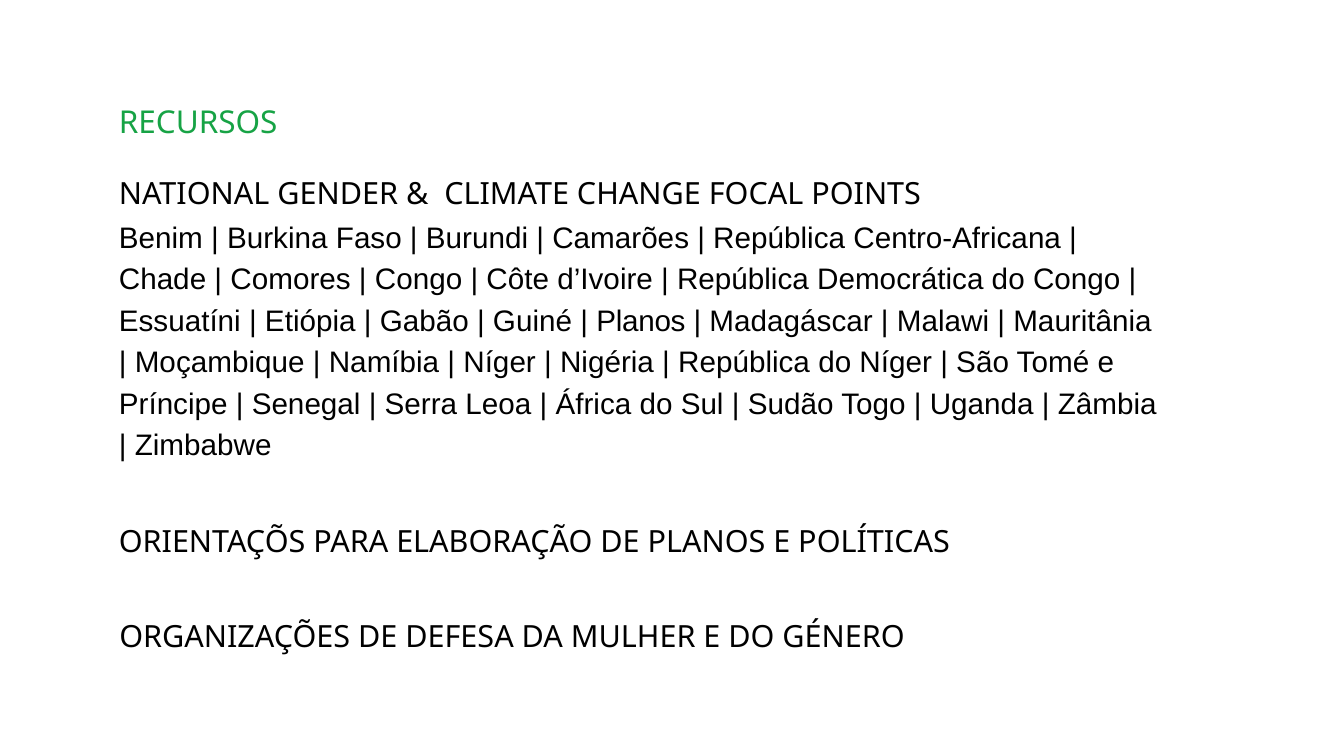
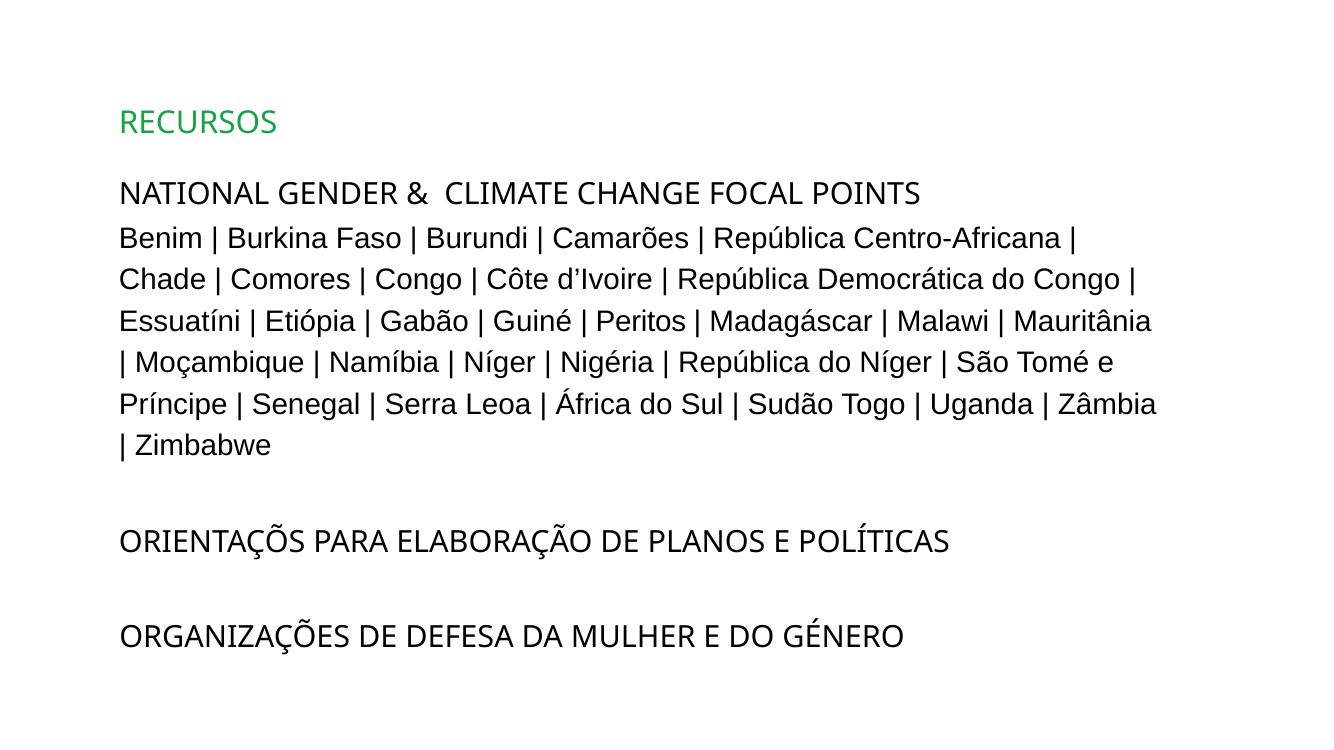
Planos: Planos -> Peritos (641, 322)
